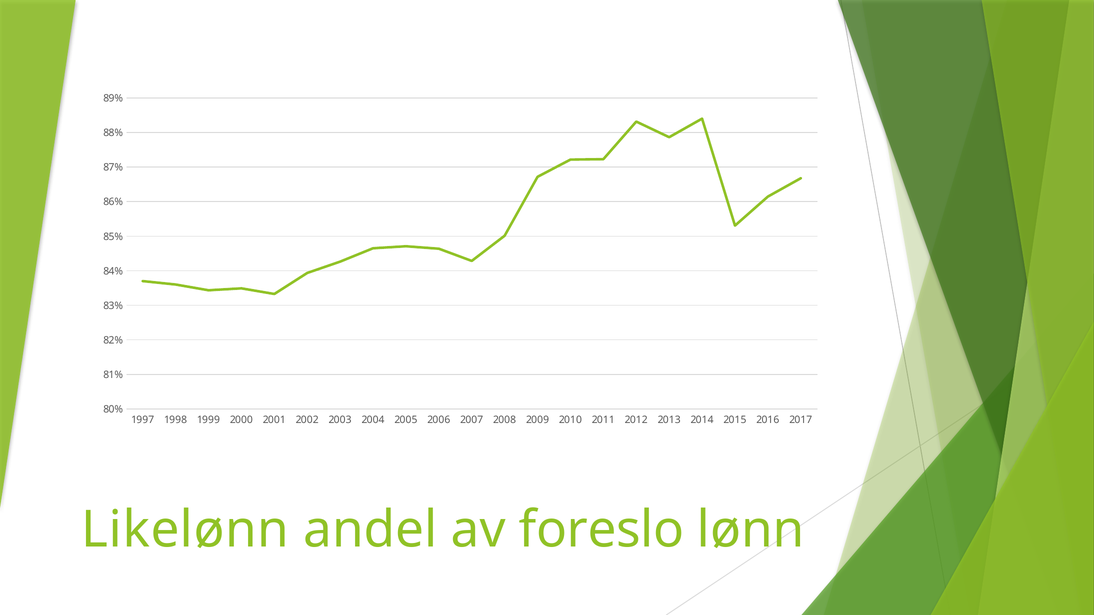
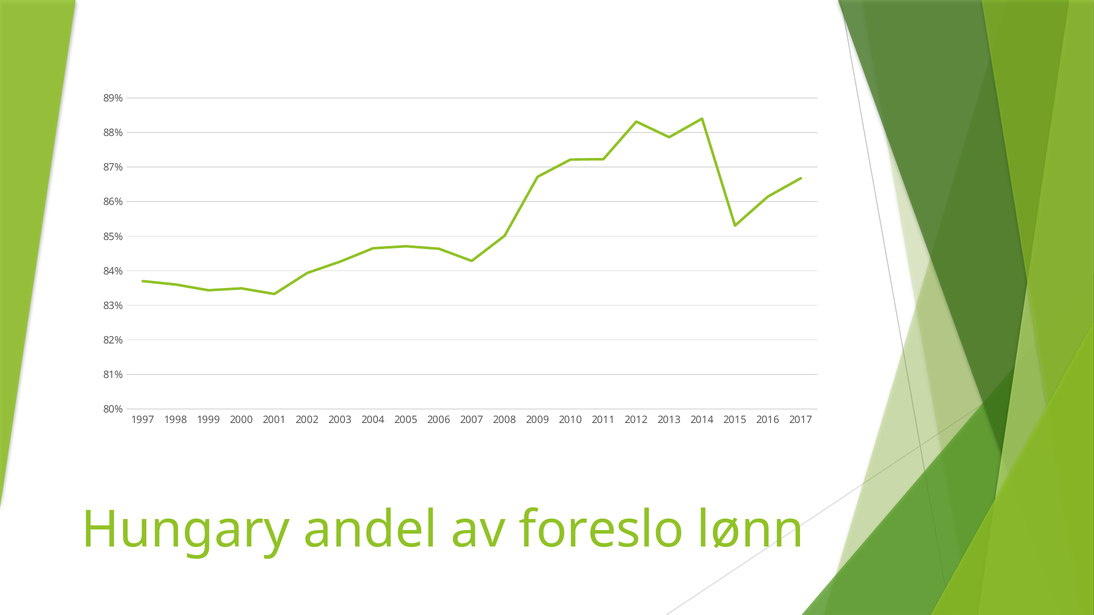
Likelønn: Likelønn -> Hungary (186, 530)
